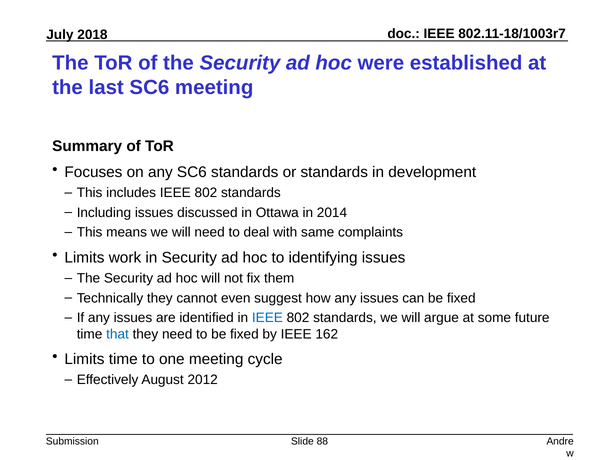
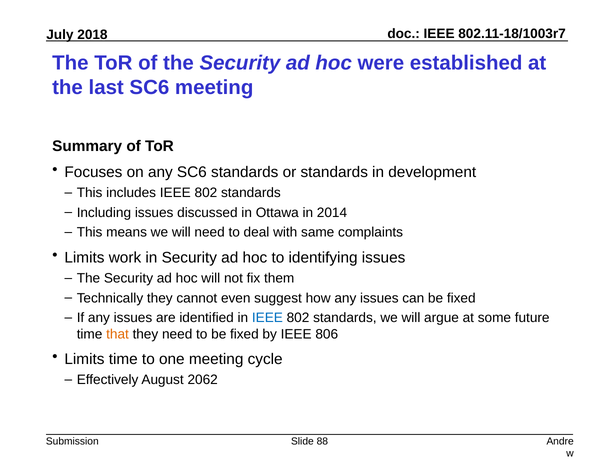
that colour: blue -> orange (118, 335)
162: 162 -> 806 (327, 335)
2012: 2012 -> 2062 (203, 380)
